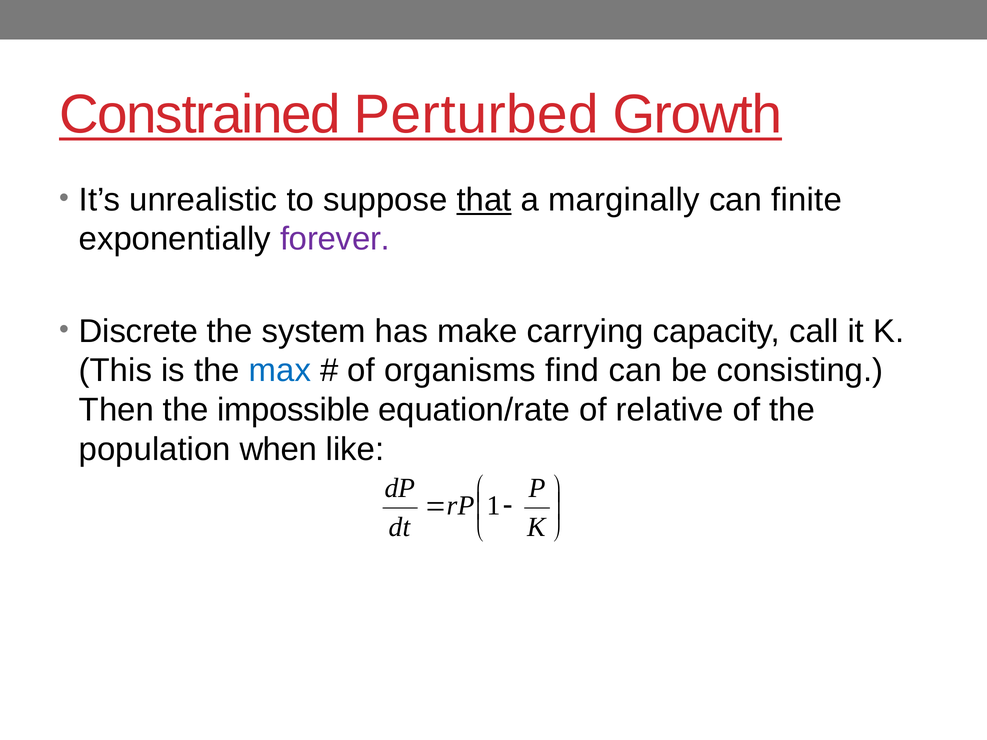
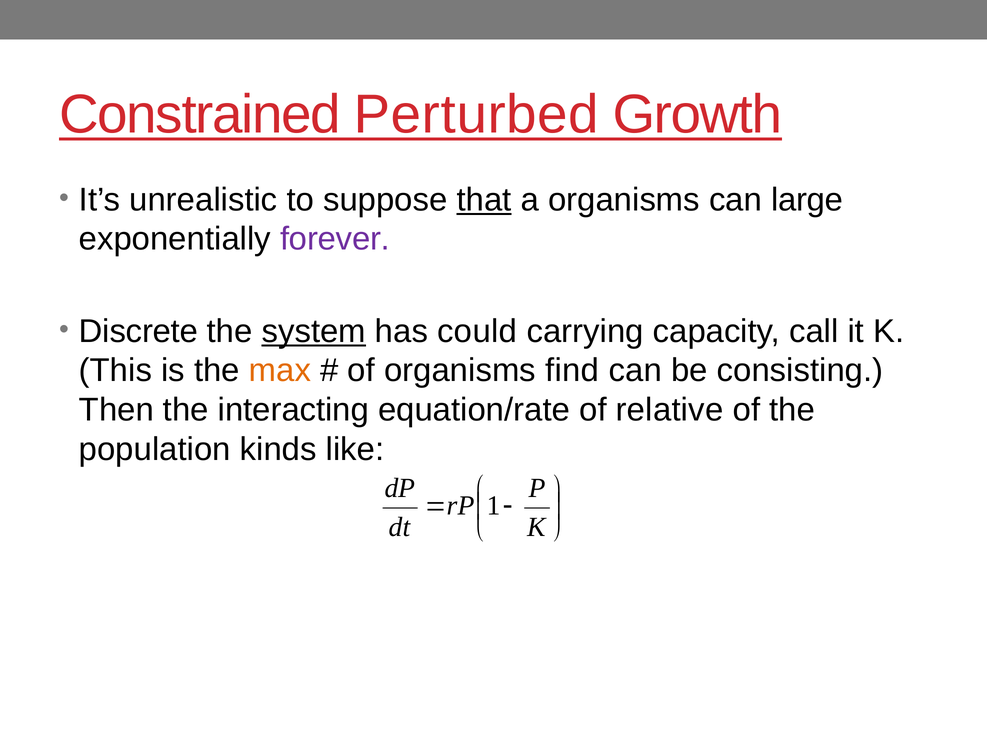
a marginally: marginally -> organisms (624, 200)
finite: finite -> large (807, 200)
system underline: none -> present (314, 331)
make: make -> could (477, 331)
max colour: blue -> orange (280, 371)
impossible: impossible -> interacting (293, 410)
when: when -> kinds (278, 450)
